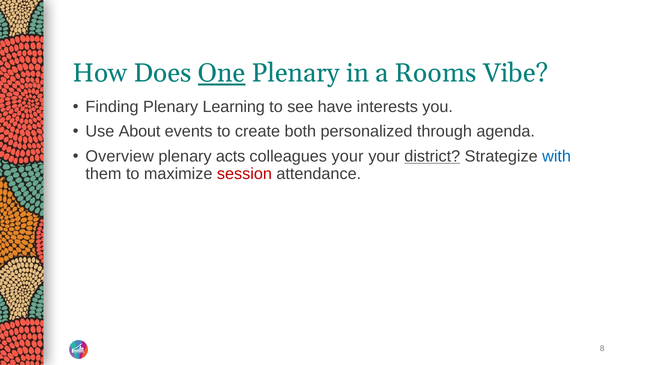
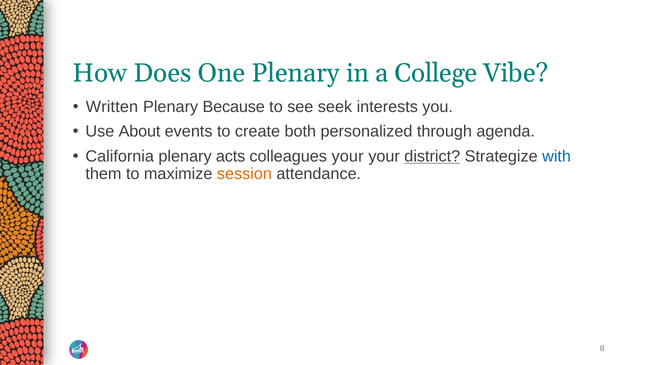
One underline: present -> none (222, 73)
Rooms: Rooms -> College (436, 73)
Finding: Finding -> Written (112, 107)
Learning: Learning -> Because (234, 107)
have: have -> seek (335, 107)
Overview: Overview -> California (120, 156)
session colour: red -> orange (244, 174)
